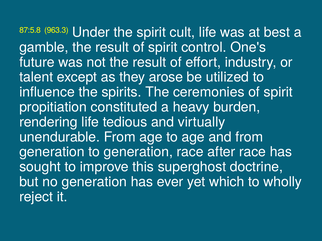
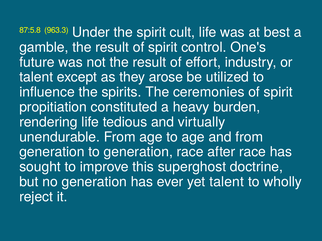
yet which: which -> talent (227, 182)
